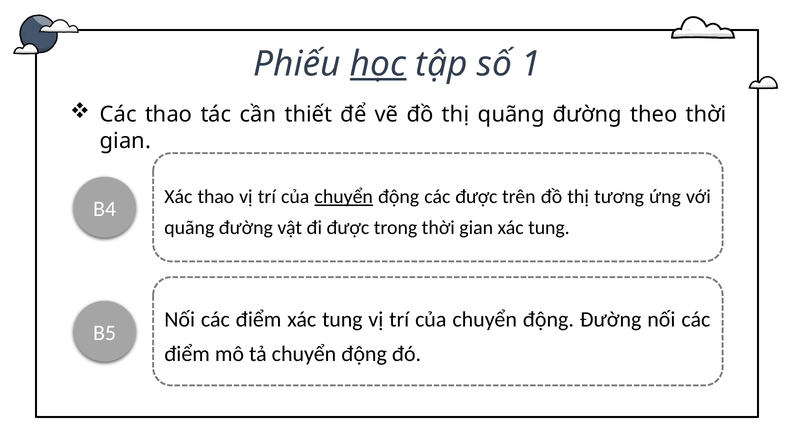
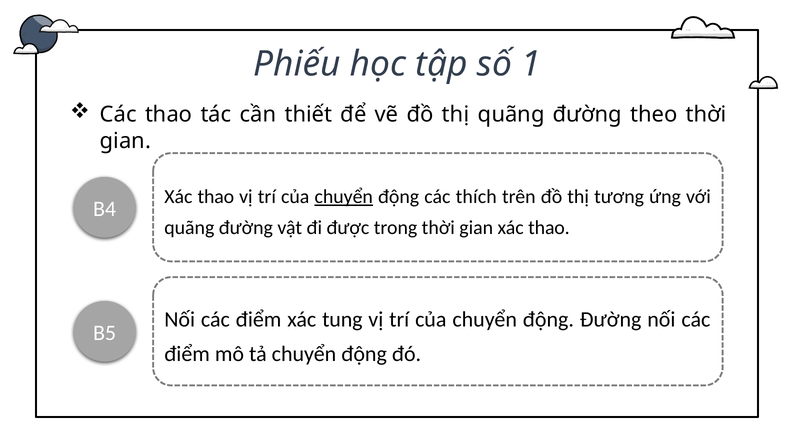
học underline: present -> none (378, 64)
các được: được -> thích (476, 197)
gian xác tung: tung -> thao (549, 227)
